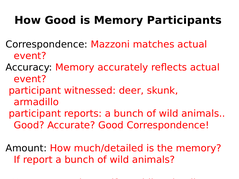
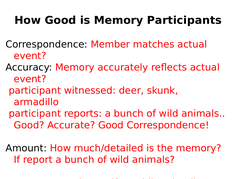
Mazzoni: Mazzoni -> Member (110, 44)
